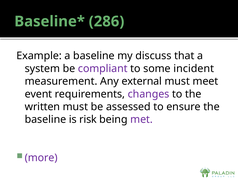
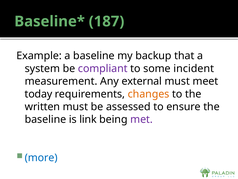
286: 286 -> 187 (107, 21)
discuss: discuss -> backup (153, 56)
event: event -> today (38, 94)
changes colour: purple -> orange (149, 94)
risk: risk -> link (88, 119)
more colour: purple -> blue (41, 157)
